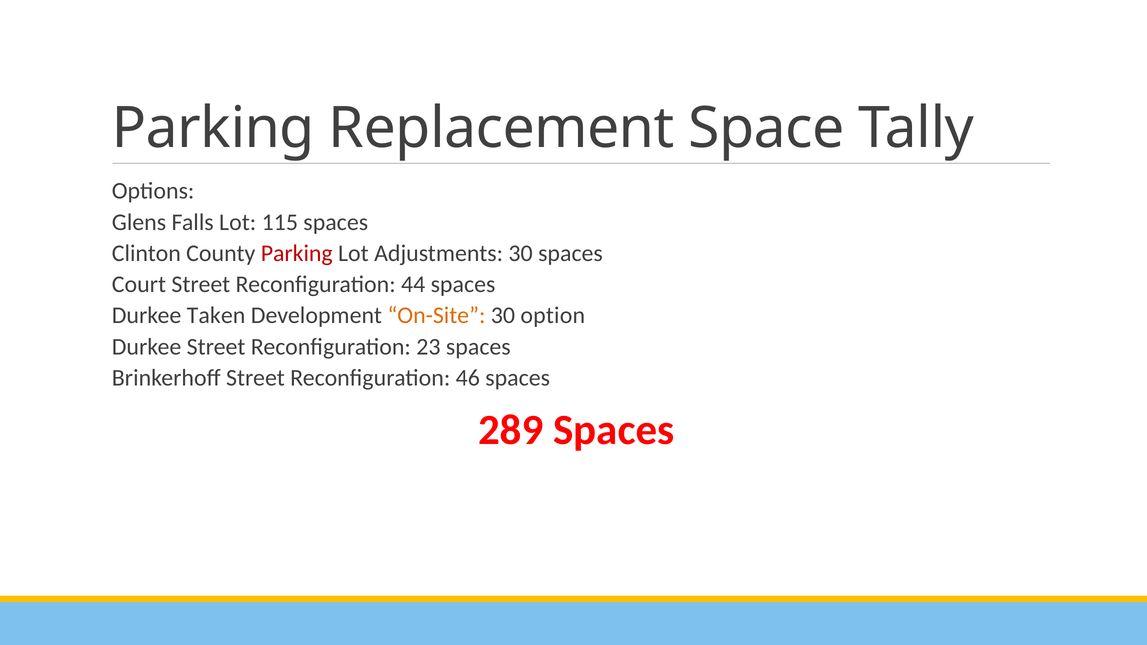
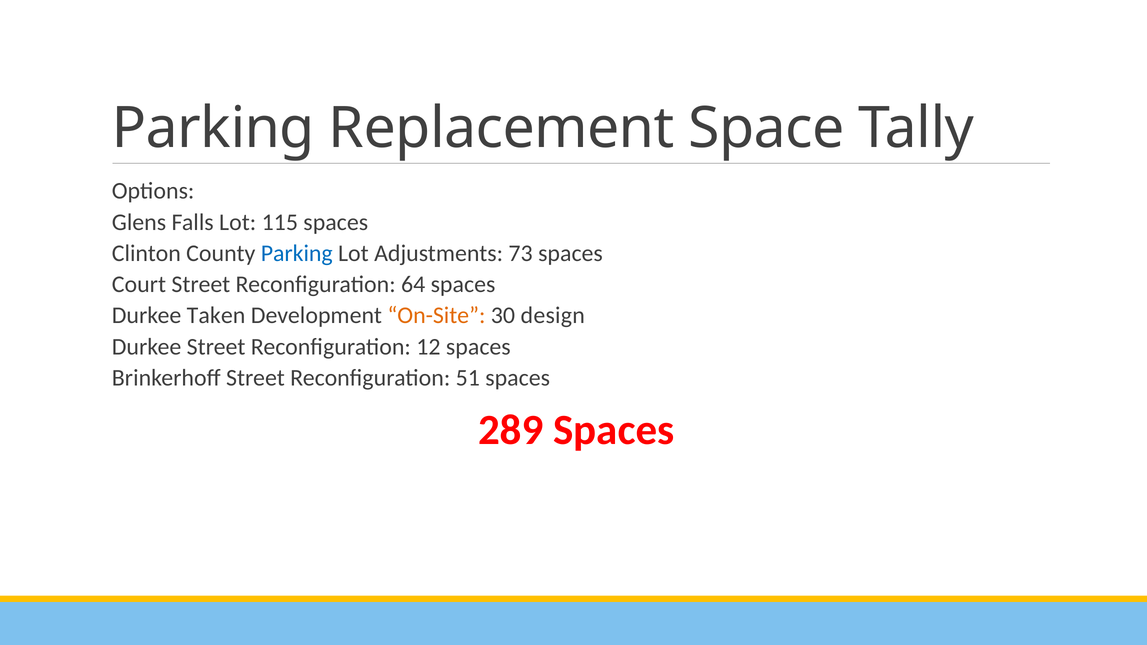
Parking colour: red -> blue (297, 253)
Adjustments 30: 30 -> 73 (521, 253)
44: 44 -> 64 (413, 284)
option: option -> design (553, 316)
23: 23 -> 12 (428, 347)
46: 46 -> 51 (468, 378)
